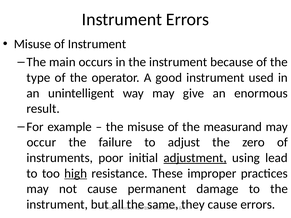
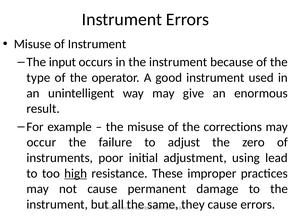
main: main -> input (62, 62)
measurand: measurand -> corrections (233, 127)
adjustment underline: present -> none (195, 158)
